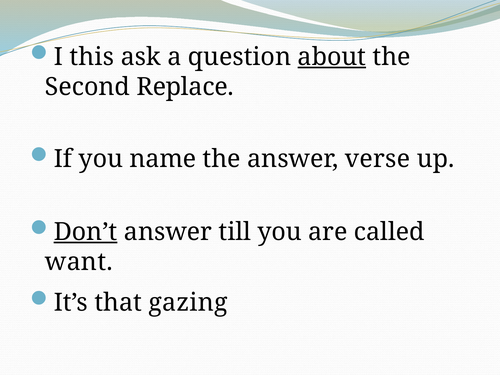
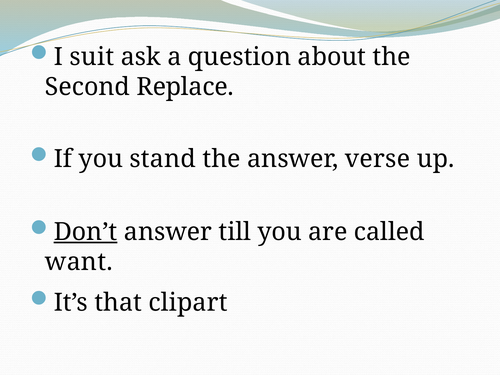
this: this -> suit (92, 57)
about underline: present -> none (332, 57)
name: name -> stand (163, 159)
gazing: gazing -> clipart (188, 303)
